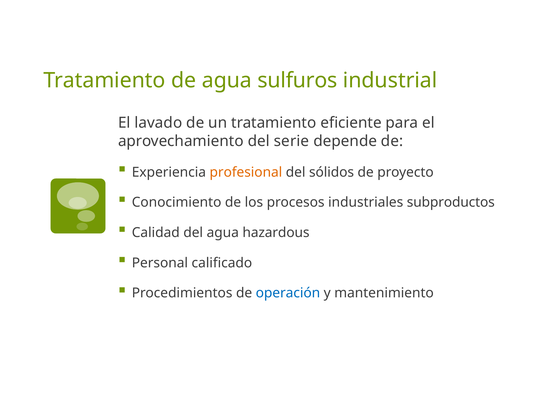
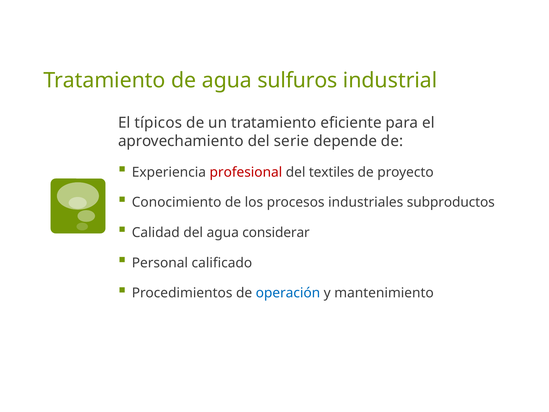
lavado: lavado -> típicos (158, 123)
profesional colour: orange -> red (246, 172)
sólidos: sólidos -> textiles (332, 172)
hazardous: hazardous -> considerar (276, 232)
